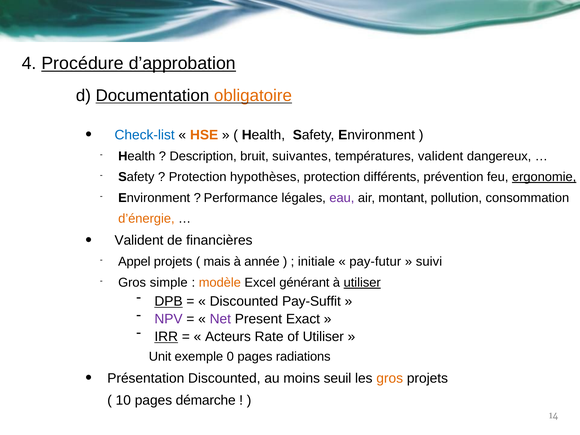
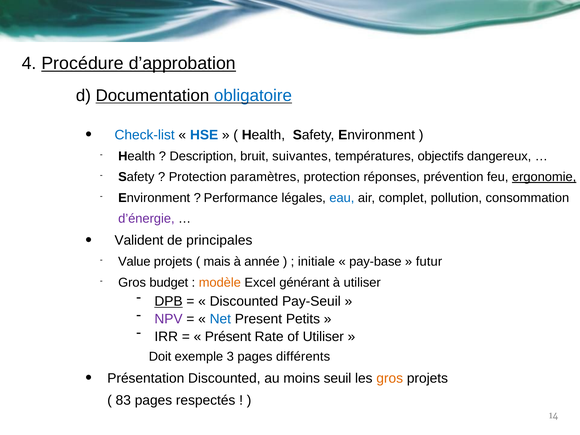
obligatoire colour: orange -> blue (253, 96)
HSE colour: orange -> blue (204, 135)
températures valident: valident -> objectifs (441, 156)
hypothèses: hypothèses -> paramètres (265, 177)
différents: différents -> réponses (392, 177)
eau colour: purple -> blue (342, 198)
montant: montant -> complet (403, 198)
d’énergie colour: orange -> purple (146, 219)
financières: financières -> principales (219, 240)
Appel: Appel -> Value (134, 262)
pay-futur: pay-futur -> pay-base (375, 262)
suivi: suivi -> futur (429, 262)
simple: simple -> budget (169, 283)
utiliser underline: present -> none (362, 283)
Pay-Suffit: Pay-Suffit -> Pay-Seuil (311, 301)
Net colour: purple -> blue (220, 319)
Exact: Exact -> Petits (303, 319)
IRR underline: present -> none (166, 337)
Acteurs: Acteurs -> Présent (228, 337)
Unit: Unit -> Doit (160, 356)
0: 0 -> 3 (230, 356)
radiations: radiations -> différents (303, 356)
10: 10 -> 83 (123, 400)
démarche: démarche -> respectés (206, 400)
